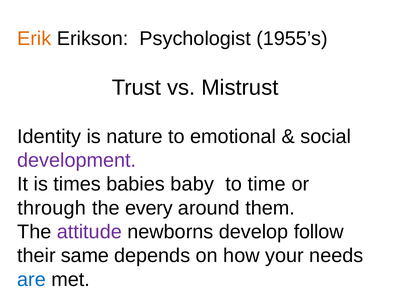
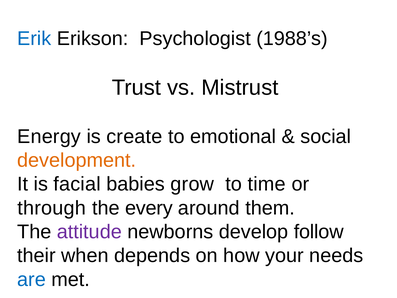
Erik colour: orange -> blue (34, 38)
1955’s: 1955’s -> 1988’s (292, 38)
Identity: Identity -> Energy (49, 136)
nature: nature -> create (134, 136)
development colour: purple -> orange (77, 160)
times: times -> facial (77, 184)
baby: baby -> grow (192, 184)
same: same -> when (85, 255)
